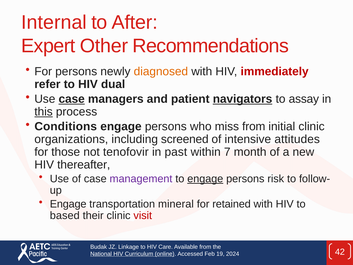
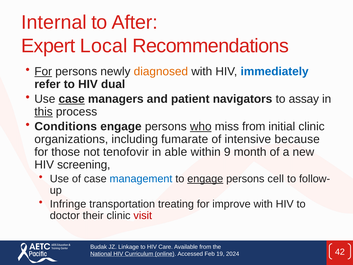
Other: Other -> Local (104, 46)
For underline: none -> present (43, 71)
immediately colour: red -> blue (275, 71)
navigators underline: present -> none (243, 99)
who underline: none -> present (201, 126)
screened: screened -> fumarate (185, 139)
attitudes: attitudes -> because (297, 139)
past: past -> able (176, 152)
7: 7 -> 9 (227, 152)
thereafter: thereafter -> screening (84, 165)
management colour: purple -> blue (141, 179)
risk: risk -> cell (276, 179)
Engage: Engage -> Infringe (68, 204)
mineral: mineral -> treating (176, 204)
retained: retained -> improve (232, 204)
based: based -> doctor (65, 215)
